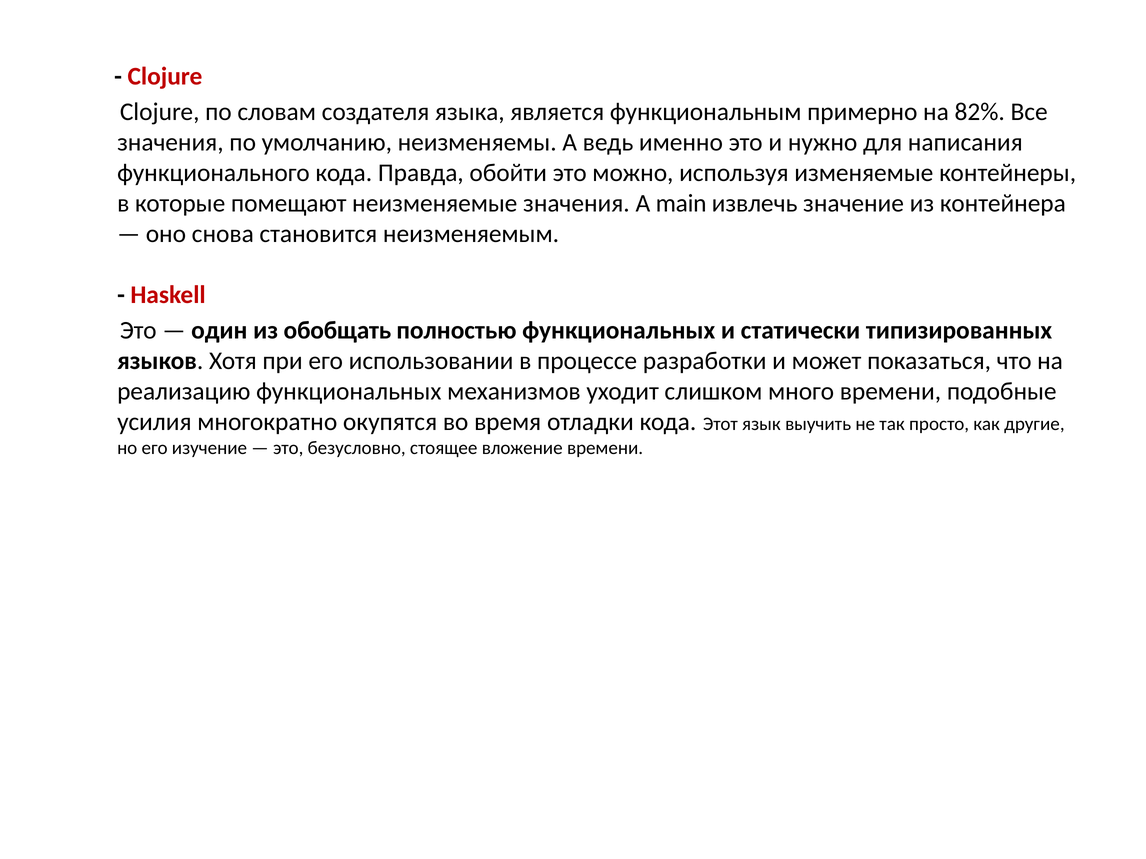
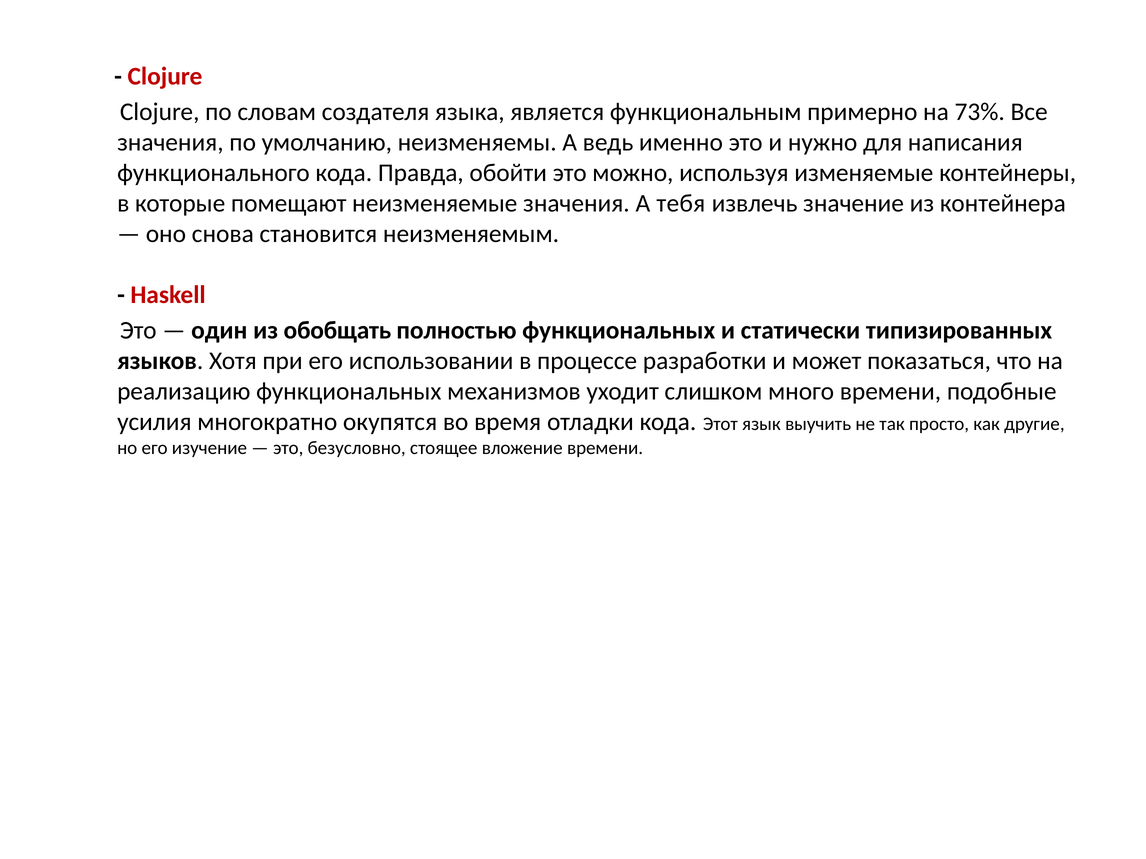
82%: 82% -> 73% (980, 112)
main: main -> тебя (681, 204)
